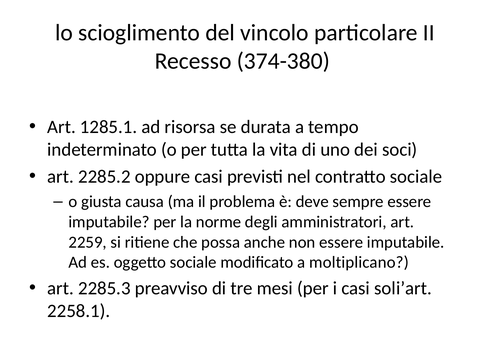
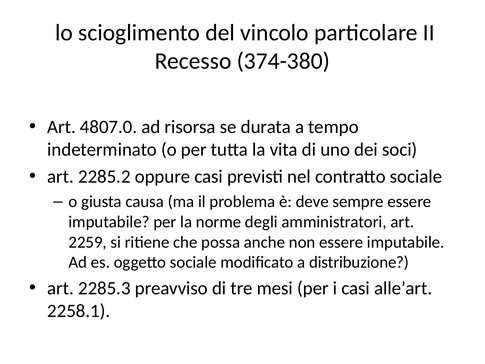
1285.1: 1285.1 -> 4807.0 (109, 127)
moltiplicano: moltiplicano -> distribuzione (359, 262)
soli’art: soli’art -> alle’art (403, 288)
